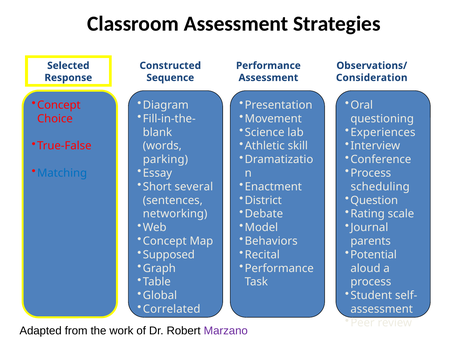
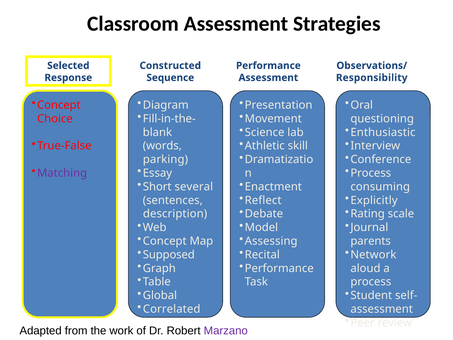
Consideration: Consideration -> Responsibility (372, 78)
Experiences: Experiences -> Enthusiastic (383, 132)
Matching colour: blue -> purple (62, 173)
scheduling: scheduling -> consuming (380, 187)
District: District -> Reflect (263, 200)
Question: Question -> Explicitly (374, 200)
networking: networking -> description (175, 214)
Behaviors: Behaviors -> Assessing (271, 241)
Potential: Potential -> Network (373, 254)
